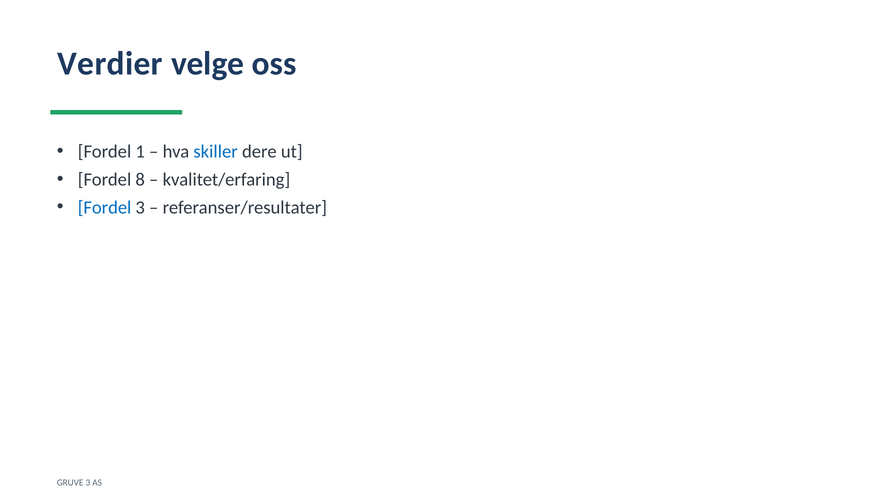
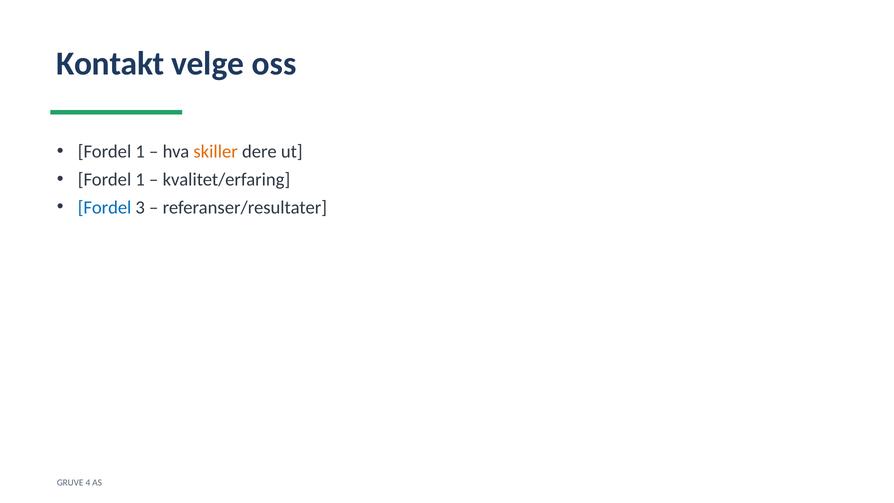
Verdier: Verdier -> Kontakt (110, 64)
skiller colour: blue -> orange (216, 151)
8: 8 -> 1 (140, 179)
GRUVE 3: 3 -> 4 (88, 483)
